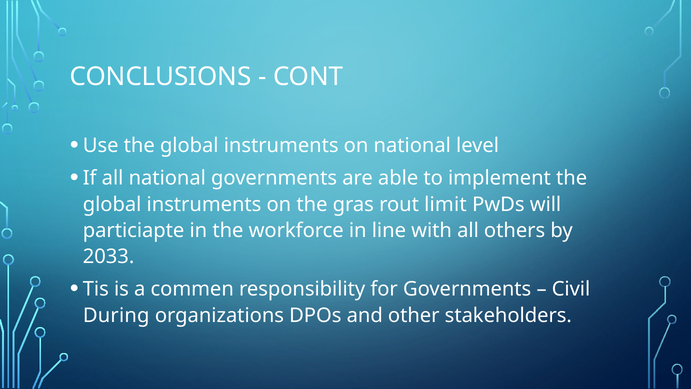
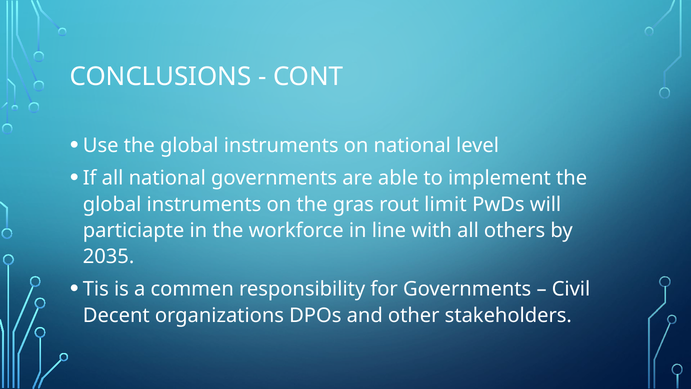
2033: 2033 -> 2035 (109, 256)
During: During -> Decent (116, 315)
